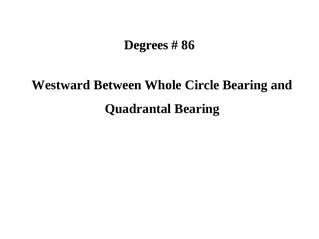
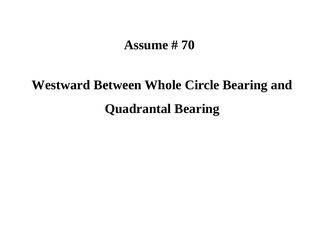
Degrees: Degrees -> Assume (146, 45)
86: 86 -> 70 (188, 45)
